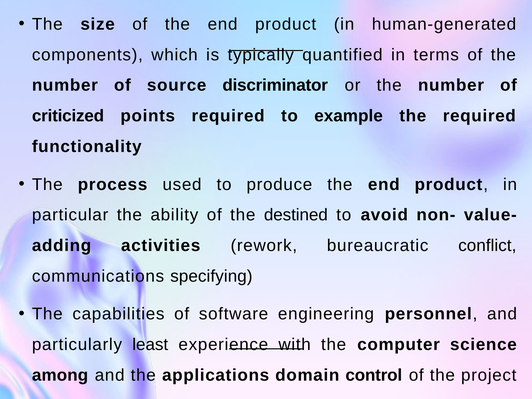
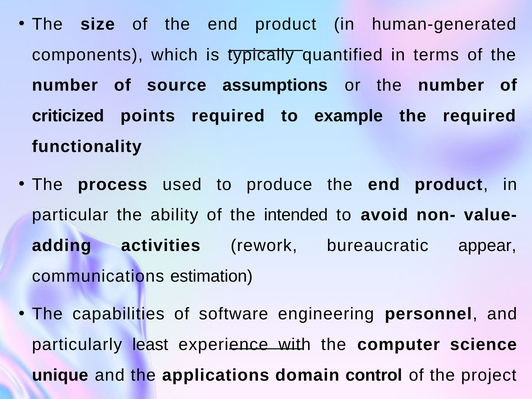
discriminator: discriminator -> assumptions (275, 85)
destined: destined -> intended (296, 215)
conflict: conflict -> appear (487, 246)
specifying: specifying -> estimation (211, 276)
among: among -> unique (60, 375)
